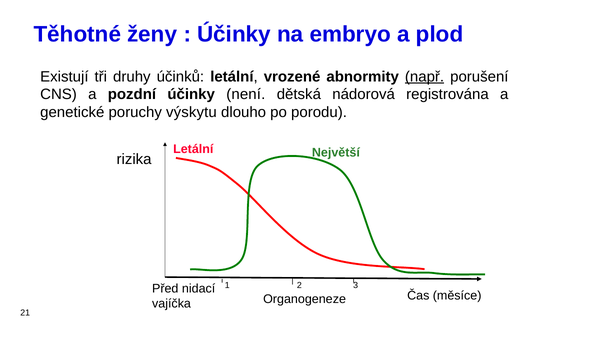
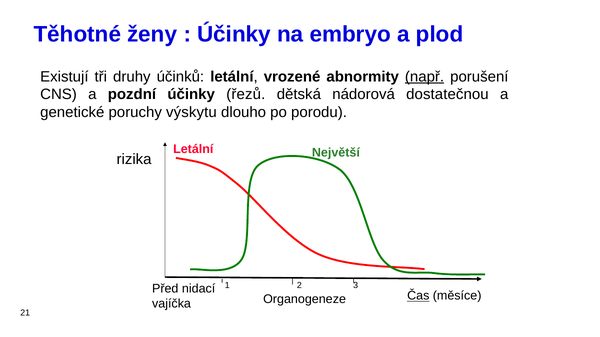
není: není -> řezů (246, 95)
registrována: registrována -> dostatečnou (447, 95)
Čas underline: none -> present (418, 296)
